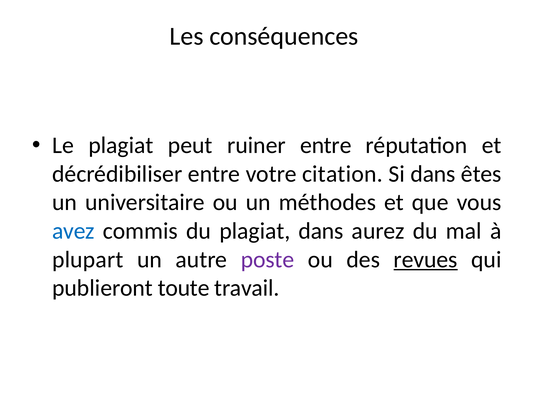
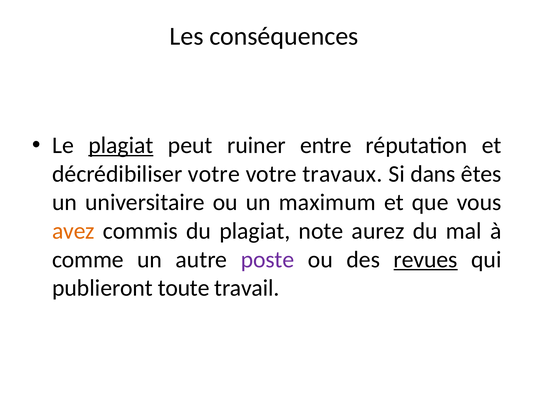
plagiat underline: none -> present (121, 145)
décrédibiliser entre: entre -> votre (214, 174)
citation: citation -> travaux (342, 174)
méthodes: méthodes -> maximum (327, 202)
avez colour: blue -> orange (73, 231)
plagiat dans: dans -> note (321, 231)
plupart: plupart -> comme (88, 259)
